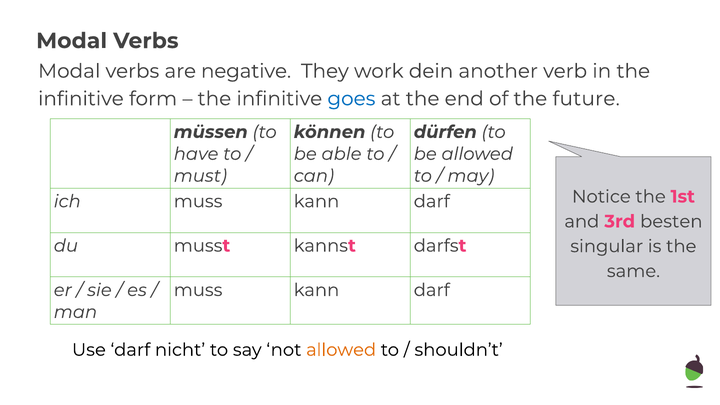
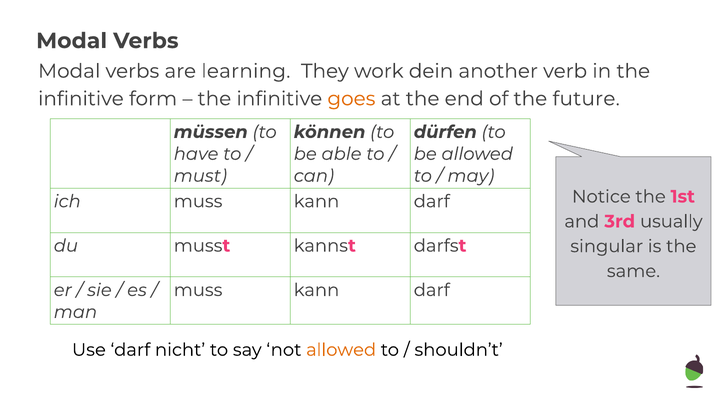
negative: negative -> learning (246, 71)
goes colour: blue -> orange (351, 99)
besten: besten -> usually (671, 221)
